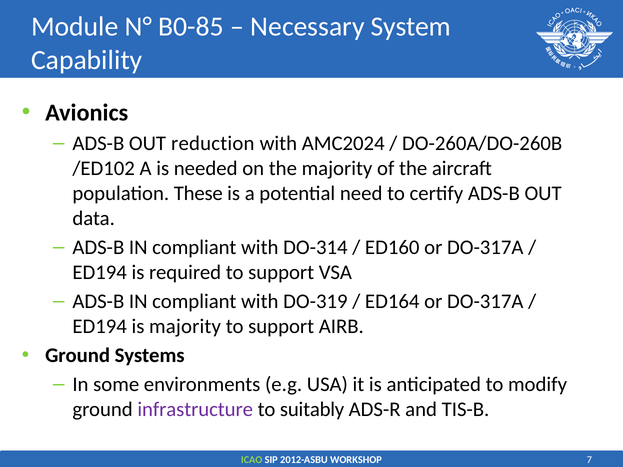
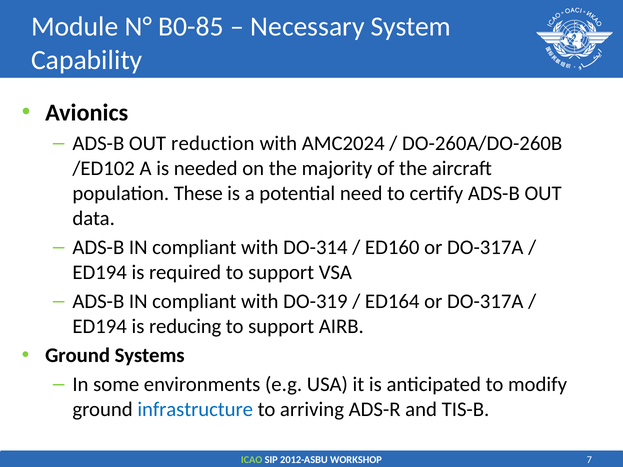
is majority: majority -> reducing (185, 326)
infrastructure colour: purple -> blue (195, 409)
suitably: suitably -> arriving (312, 409)
